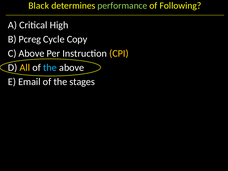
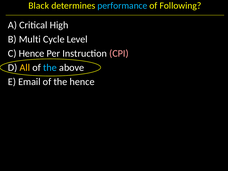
performance colour: light green -> light blue (122, 6)
Pcreg: Pcreg -> Multi (30, 39)
Copy: Copy -> Level (77, 39)
C Above: Above -> Hence (32, 53)
CPI colour: yellow -> pink (119, 53)
the stages: stages -> hence (82, 82)
